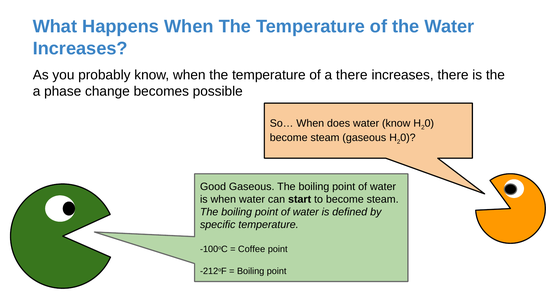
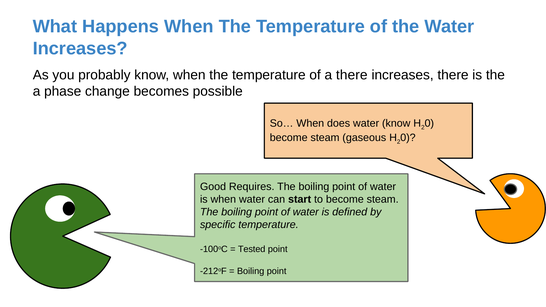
Good Gaseous: Gaseous -> Requires (252, 187)
Coffee: Coffee -> Tested (252, 249)
